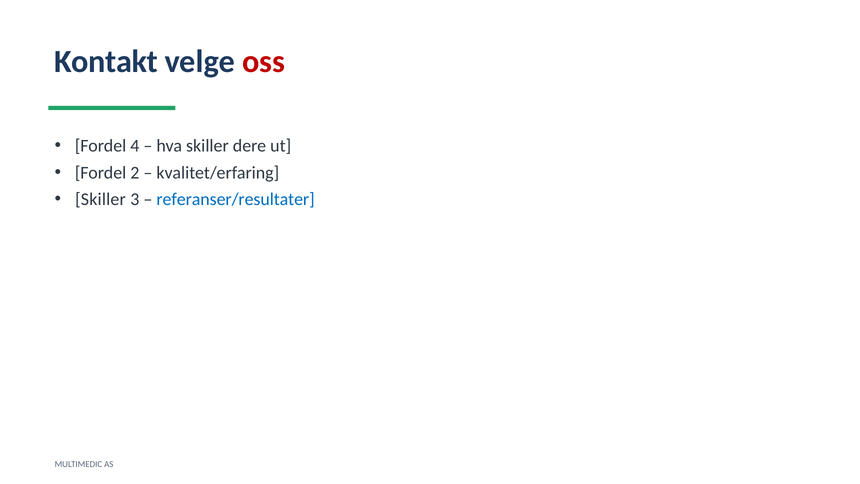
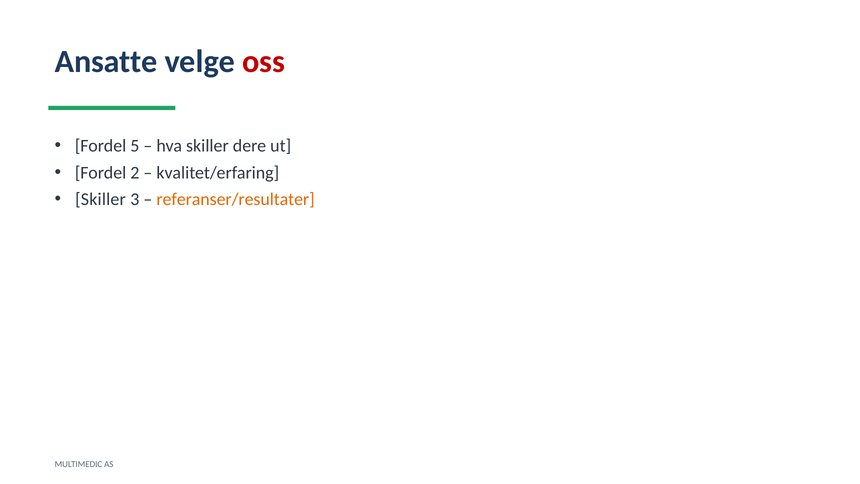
Kontakt: Kontakt -> Ansatte (106, 61)
4: 4 -> 5 (135, 146)
referanser/resultater colour: blue -> orange (236, 199)
